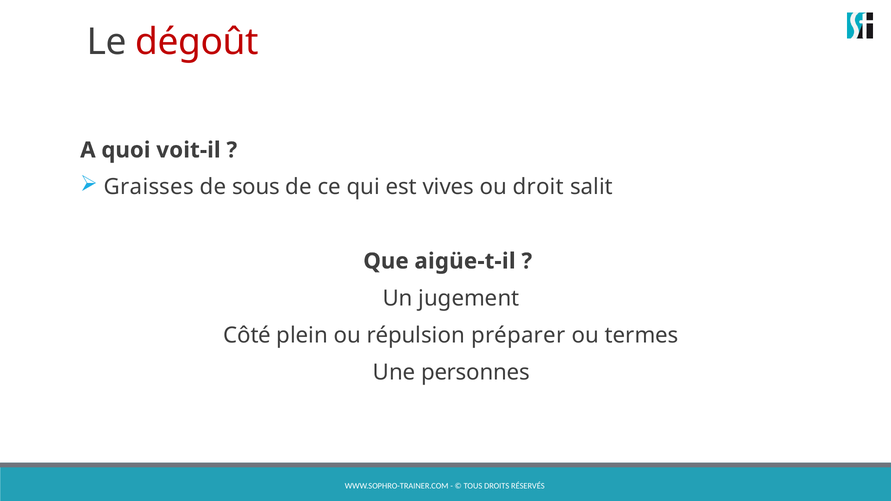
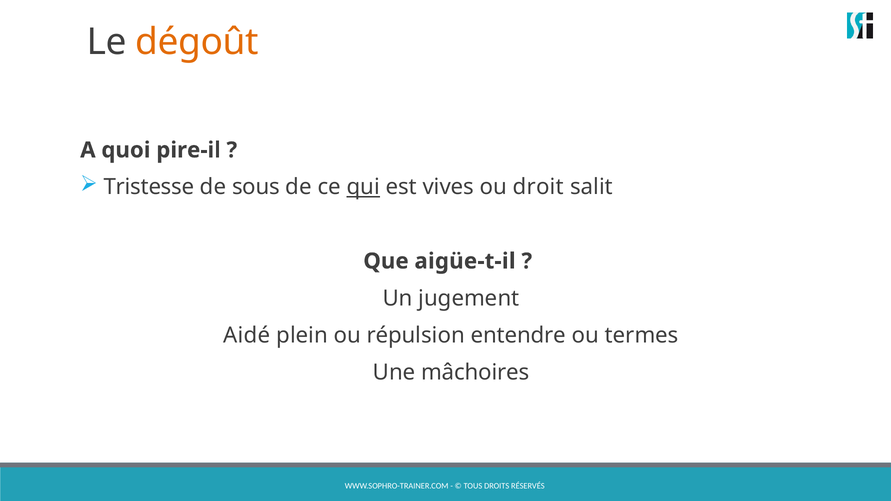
dégoût colour: red -> orange (197, 42)
voit-il: voit-il -> pire-il (189, 150)
Graisses: Graisses -> Tristesse (149, 187)
qui underline: none -> present (363, 187)
Côté: Côté -> Aidé (247, 335)
préparer: préparer -> entendre (518, 335)
personnes: personnes -> mâchoires (475, 372)
